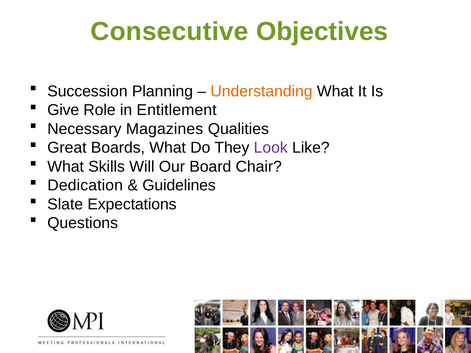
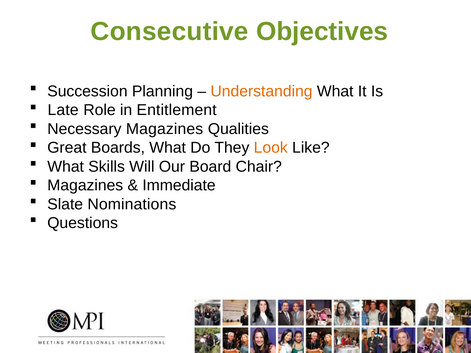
Give: Give -> Late (63, 110)
Look colour: purple -> orange (271, 148)
Dedication: Dedication -> Magazines (85, 186)
Guidelines: Guidelines -> Immediate (179, 186)
Expectations: Expectations -> Nominations (132, 204)
